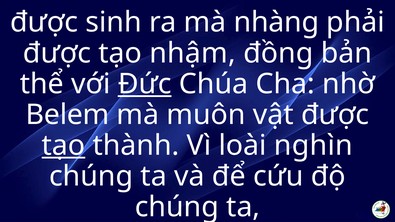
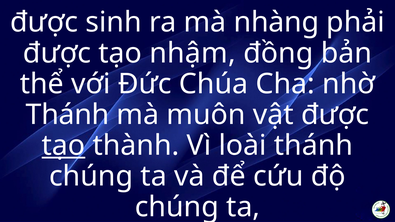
Đức underline: present -> none (145, 84)
Belem: Belem -> Thánh (68, 115)
loài nghìn: nghìn -> thánh (314, 146)
